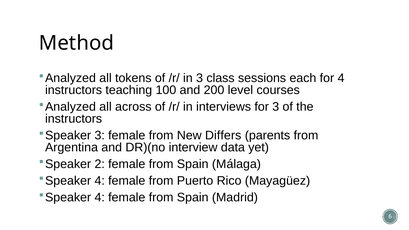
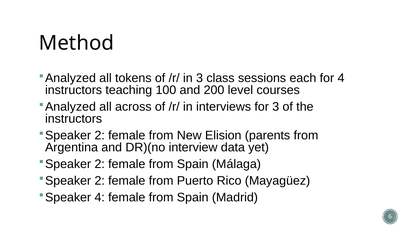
3: 3 -> 2 (100, 135)
Differs: Differs -> Elision (223, 135)
4: 4 -> 2 (100, 181)
